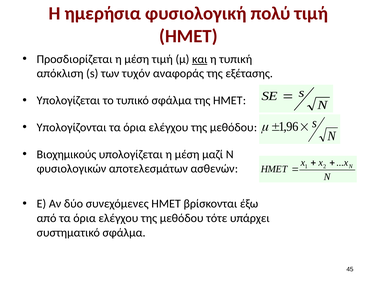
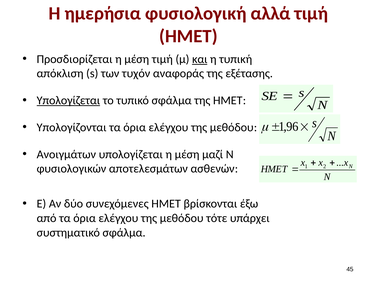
πολύ: πολύ -> αλλά (271, 13)
Υπολογίζεται underline: none -> present (68, 100)
Βιοχημικούς: Βιοχημικούς -> Ανοιγμάτων (66, 154)
